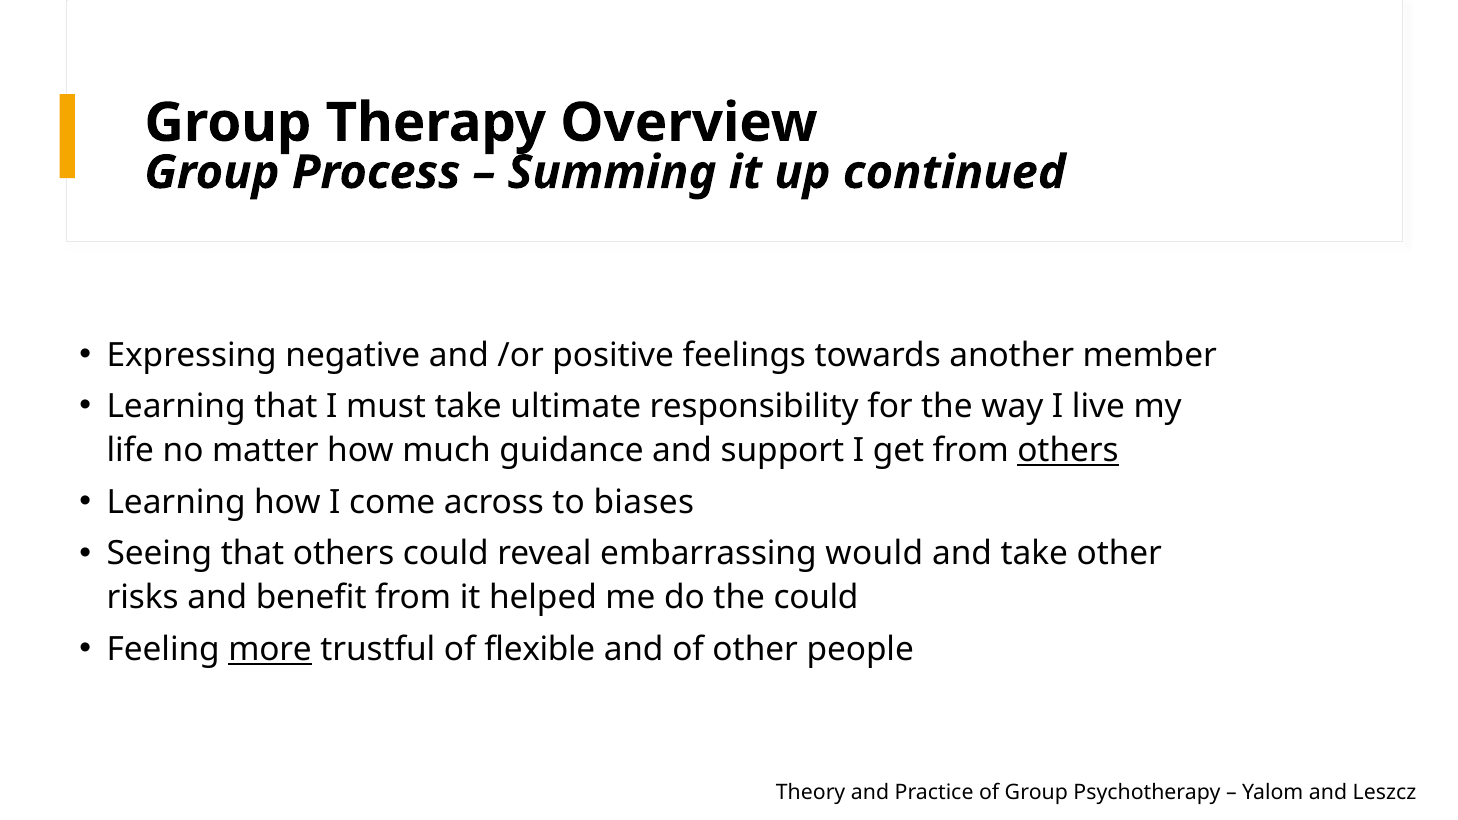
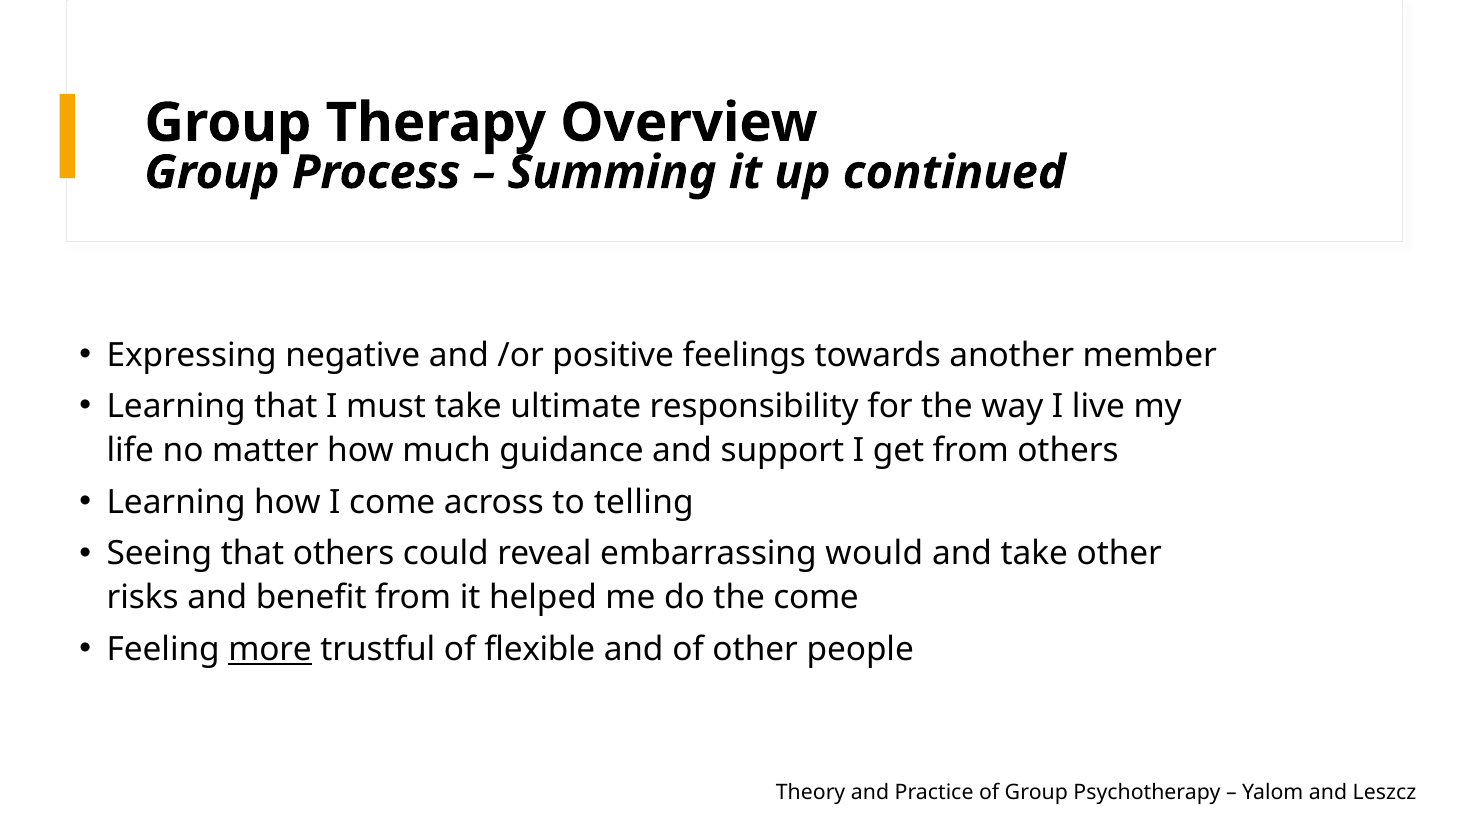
others underline: present -> none (1068, 451)
biases: biases -> telling (644, 502)
the could: could -> come (816, 598)
